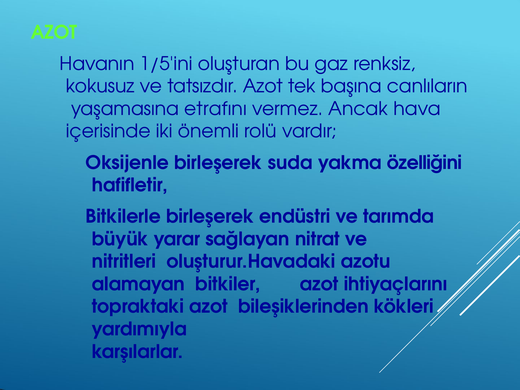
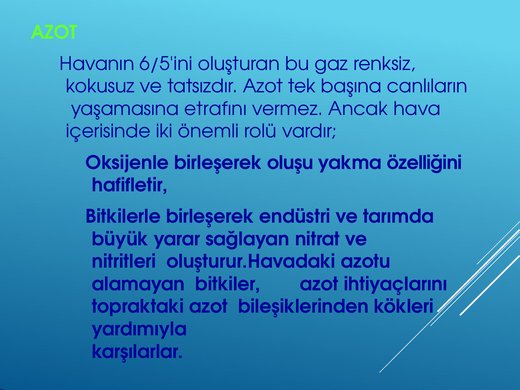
1/5'ini: 1/5'ini -> 6/5'ini (166, 64)
suda: suda -> oluşu (290, 163)
